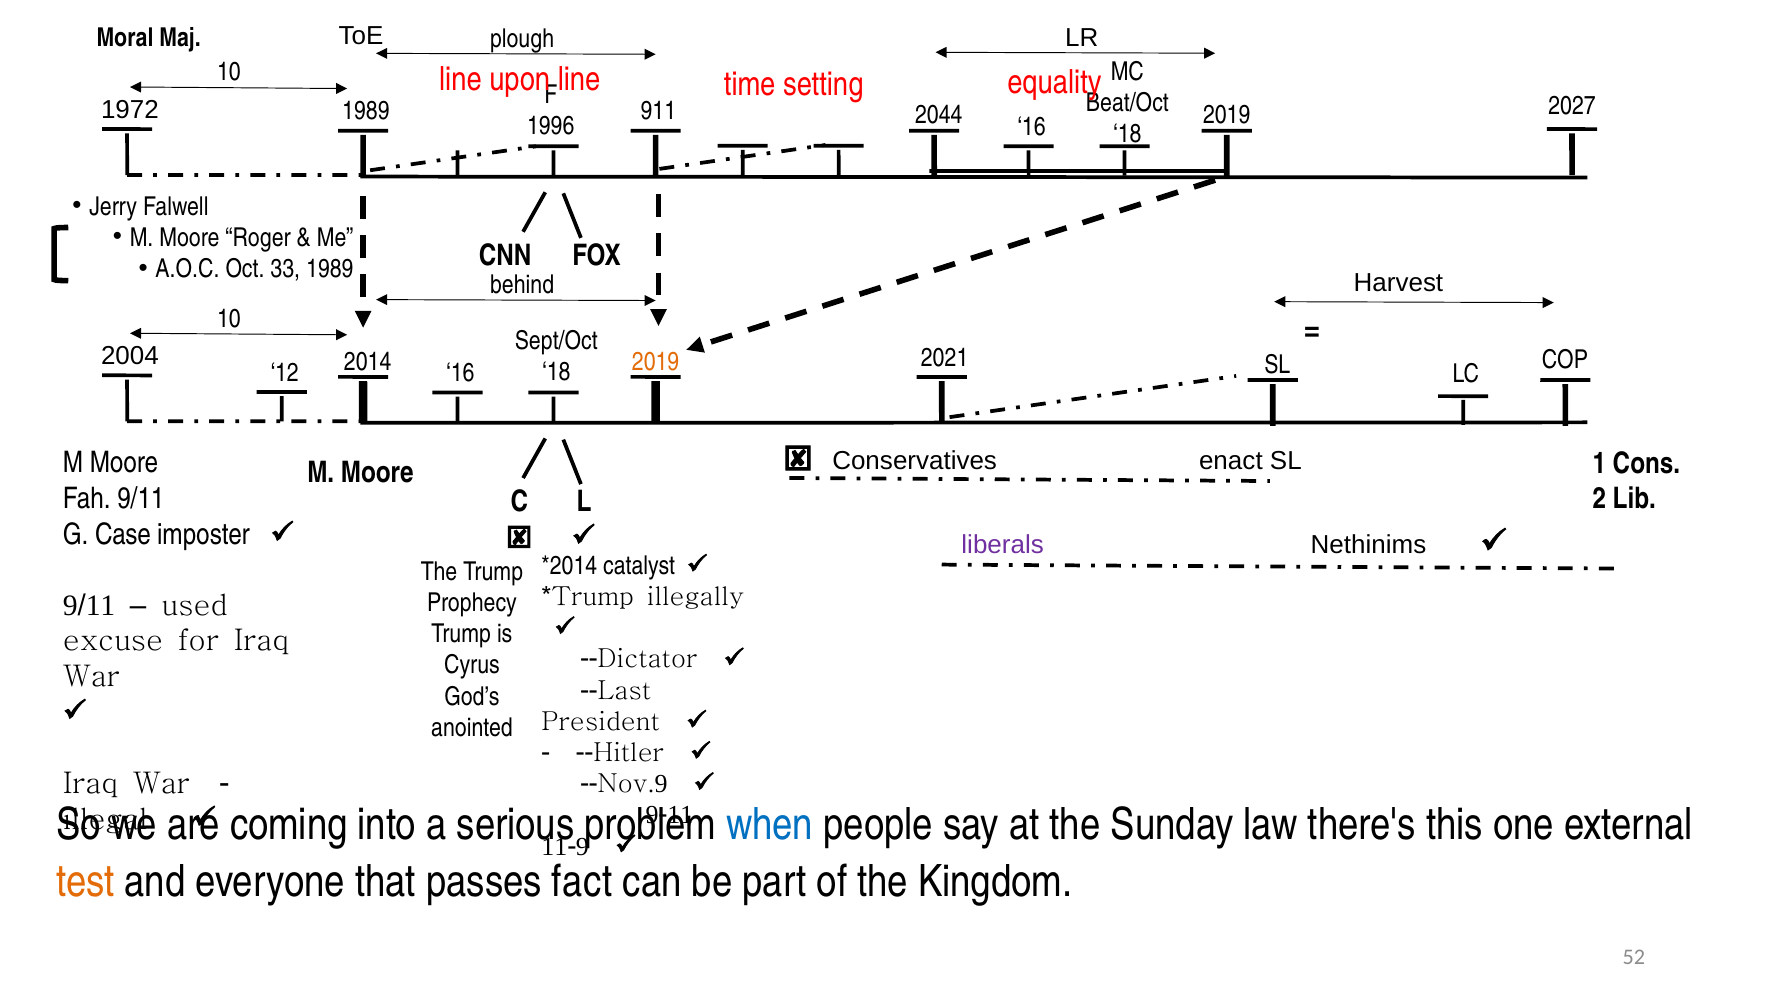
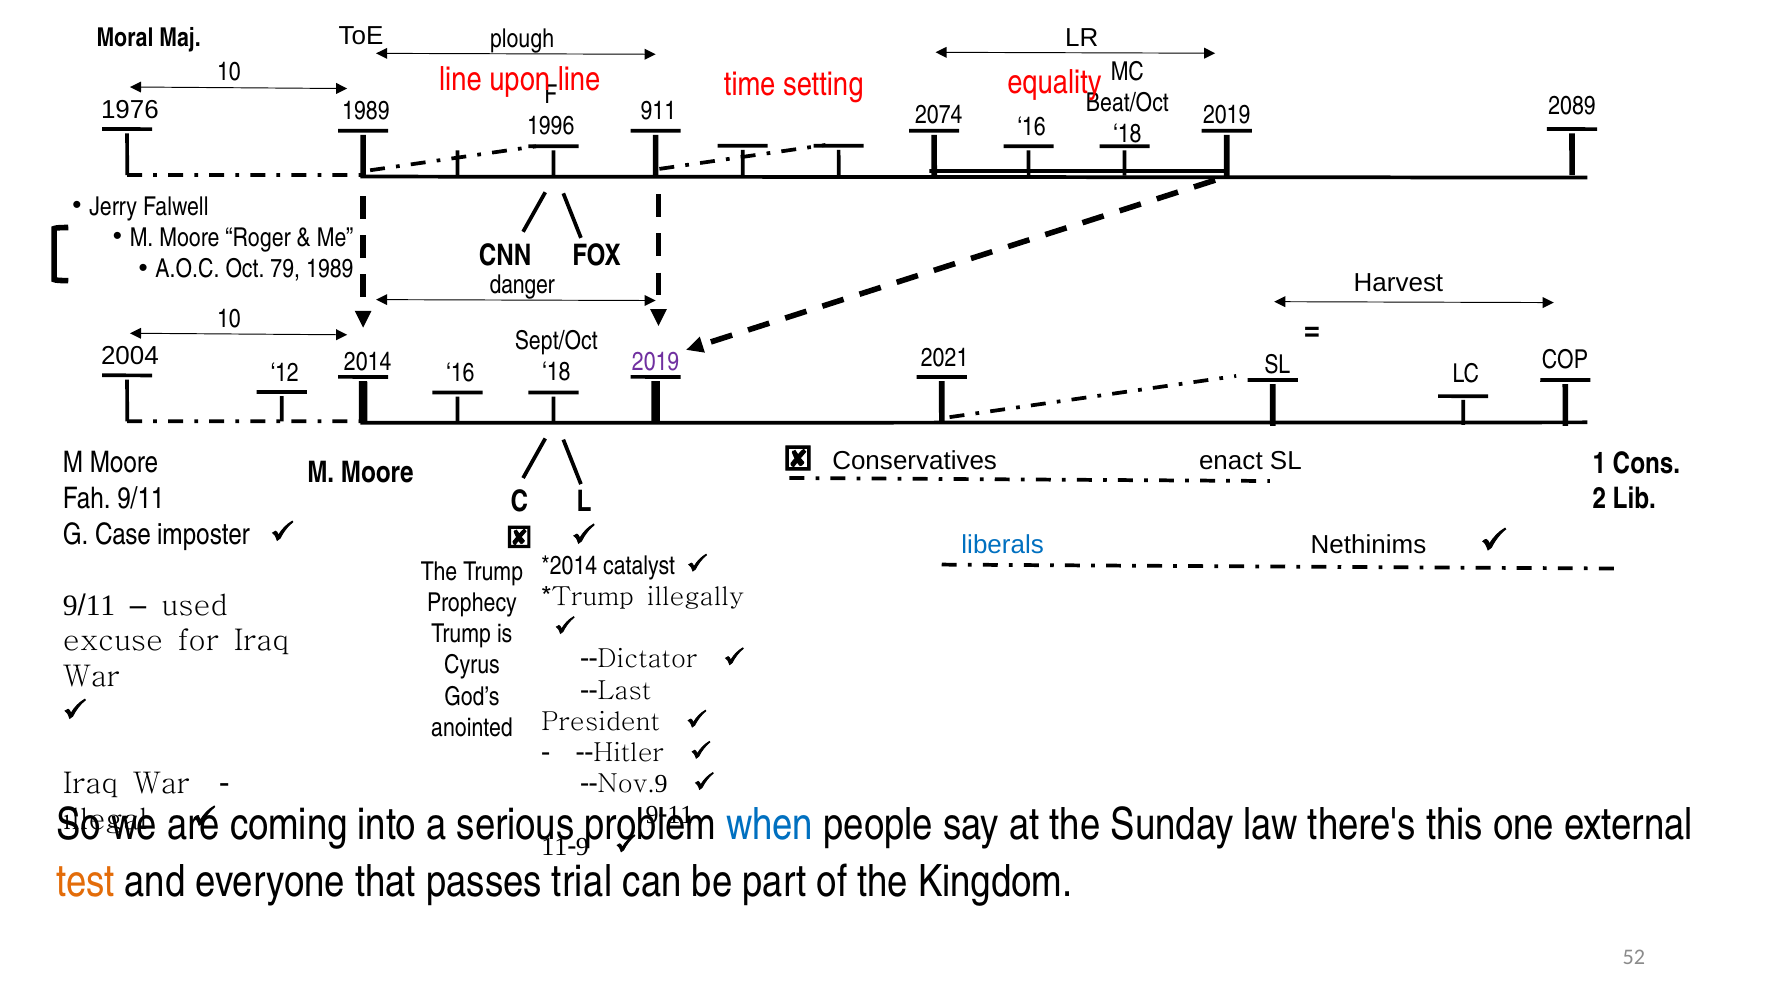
2027: 2027 -> 2089 (1572, 106)
1972: 1972 -> 1976 (130, 110)
2044: 2044 -> 2074 (939, 115)
33: 33 -> 79 (285, 269)
behind: behind -> danger (522, 285)
2019 colour: orange -> purple (656, 361)
liberals colour: purple -> blue (1003, 545)
fact: fact -> trial (582, 882)
